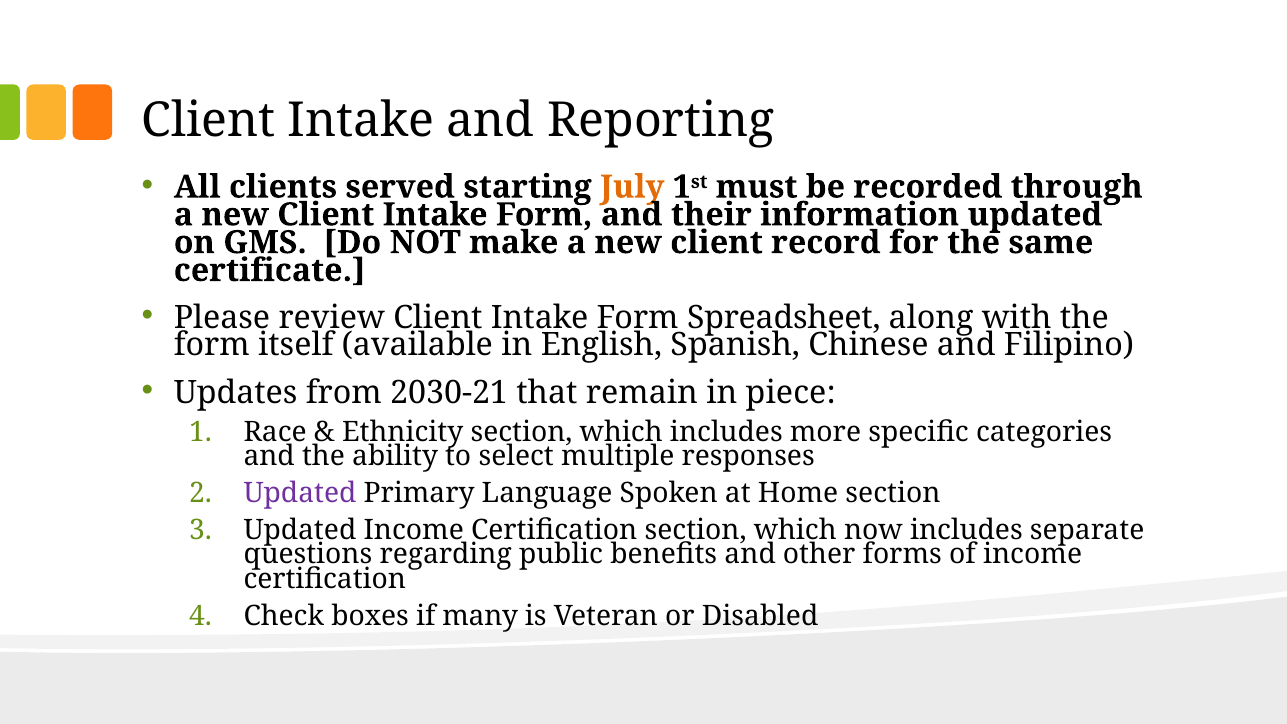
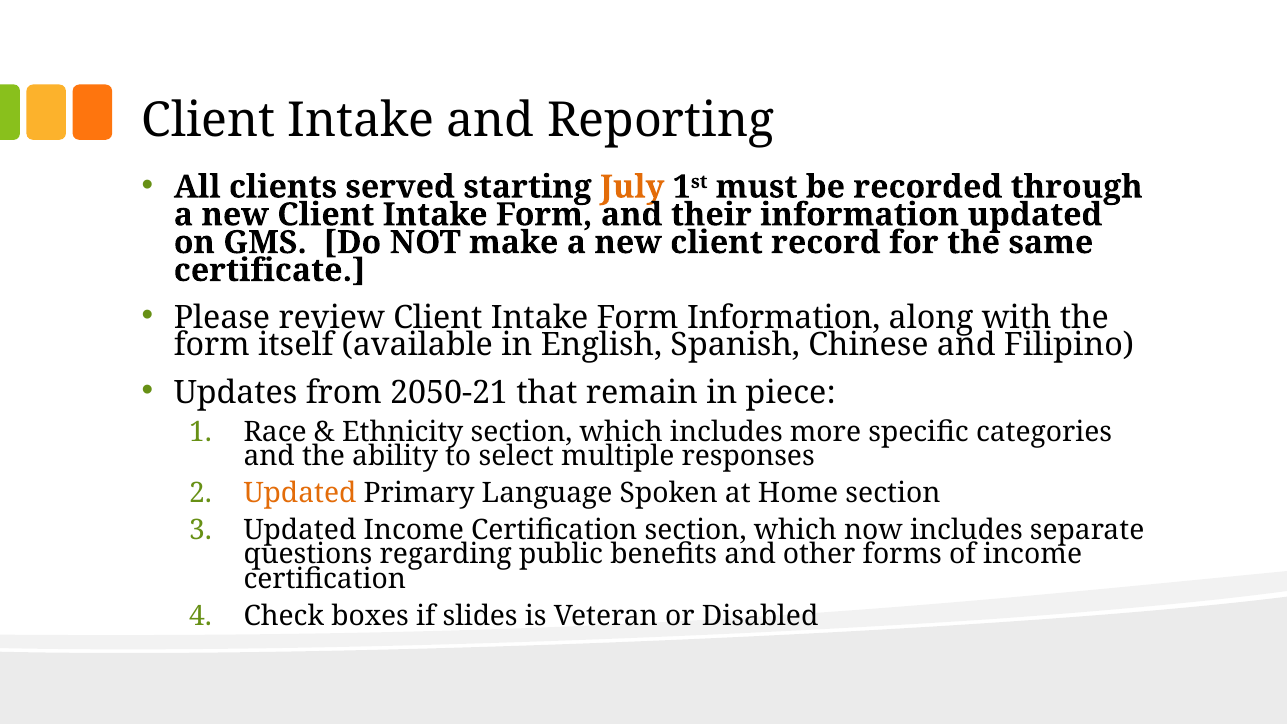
Form Spreadsheet: Spreadsheet -> Information (784, 318)
2030-21: 2030-21 -> 2050-21 (449, 393)
Updated colour: purple -> orange (300, 493)
many: many -> slides (480, 616)
